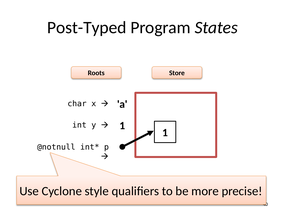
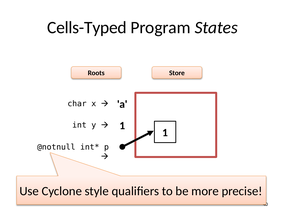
Post-Typed: Post-Typed -> Cells-Typed (87, 28)
